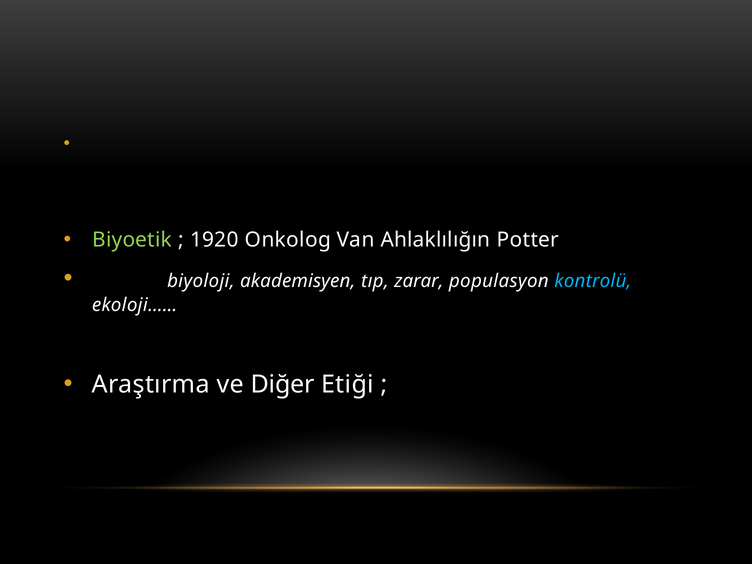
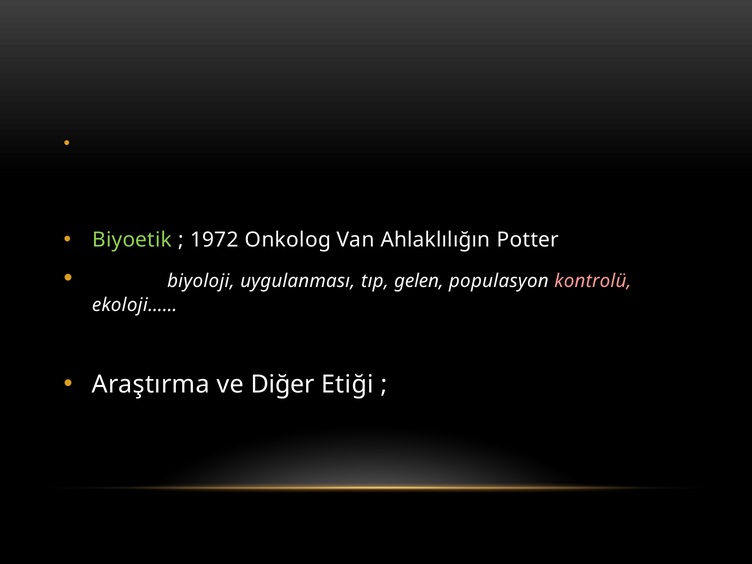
1920: 1920 -> 1972 (214, 240)
akademisyen: akademisyen -> uygulanması (298, 281)
zarar: zarar -> gelen (419, 281)
kontrolü colour: light blue -> pink (593, 281)
